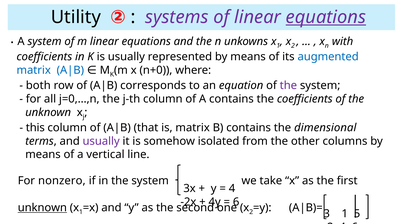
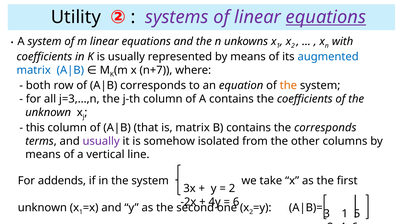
n+0: n+0 -> n+7 (156, 70)
the colour: purple -> orange (288, 86)
j=0,…,n: j=0,…,n -> j=3,…,n (79, 99)
the dimensional: dimensional -> corresponds (325, 128)
nonzero: nonzero -> addends (62, 181)
4: 4 -> 2 (232, 189)
unknown underline: present -> none (42, 208)
